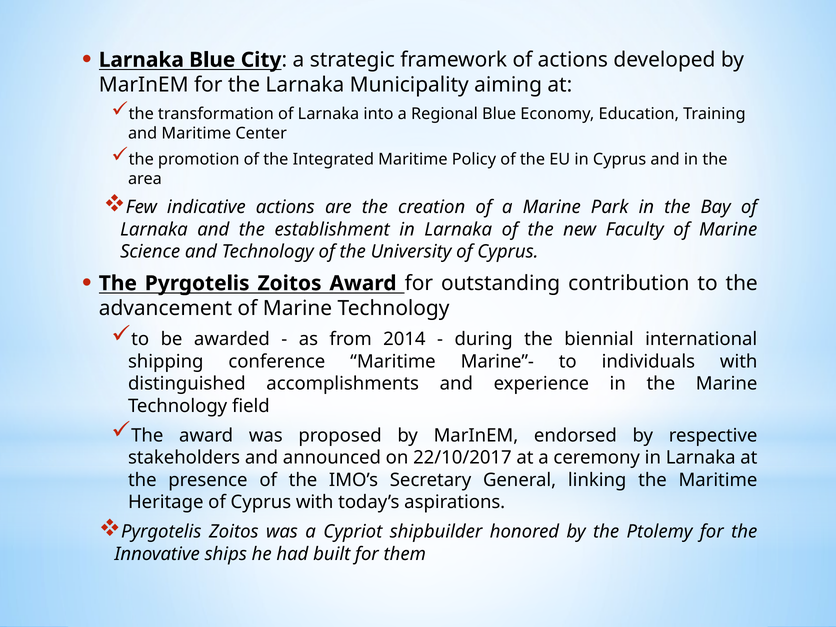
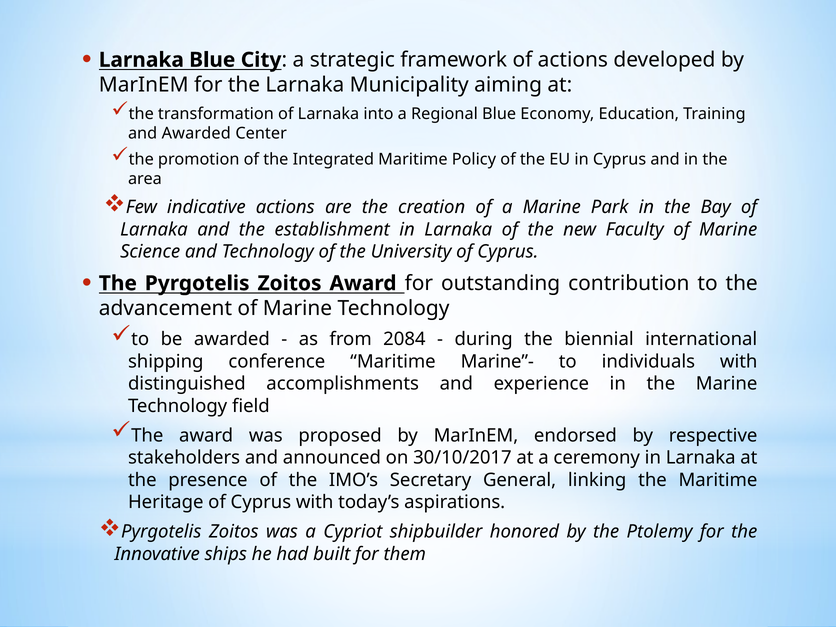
and Maritime: Maritime -> Awarded (196, 133)
2014: 2014 -> 2084 (404, 339)
22/10/2017: 22/10/2017 -> 30/10/2017 (462, 458)
